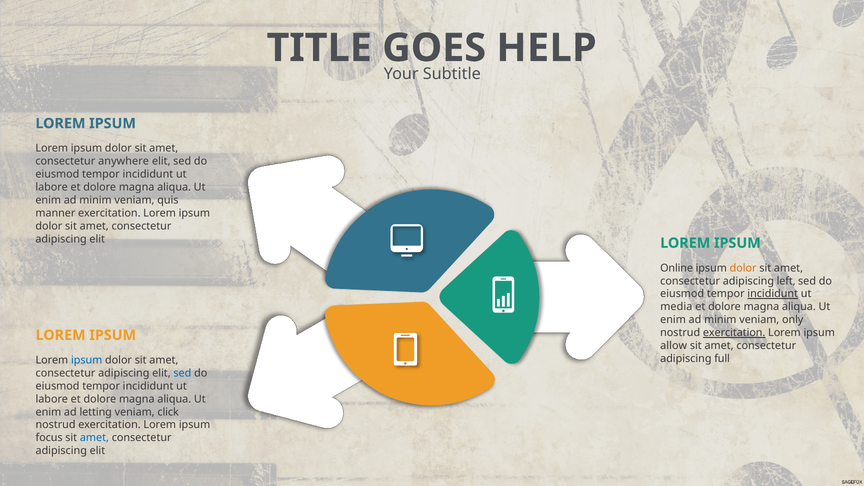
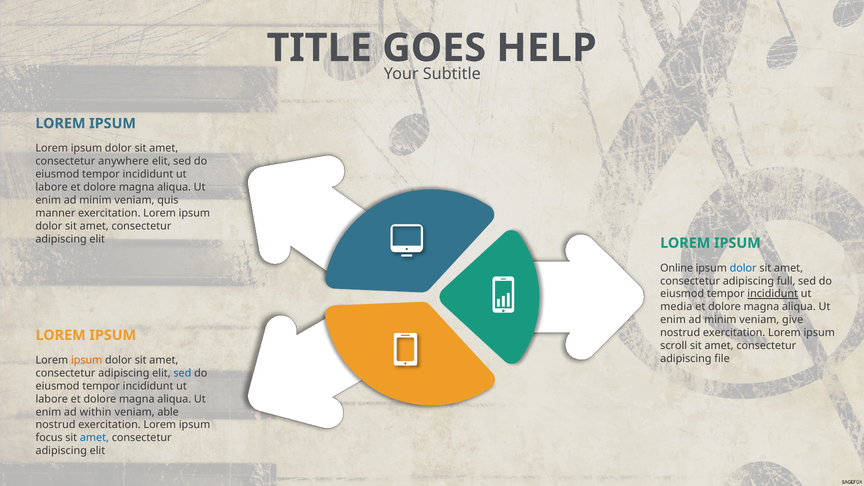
dolor colour: orange -> blue (743, 268)
left: left -> full (786, 281)
only: only -> give (793, 320)
exercitation underline: present -> none (734, 333)
allow: allow -> scroll (674, 346)
full: full -> file (722, 359)
ipsum colour: blue -> orange (87, 360)
letting: letting -> within (96, 412)
click: click -> able (168, 412)
